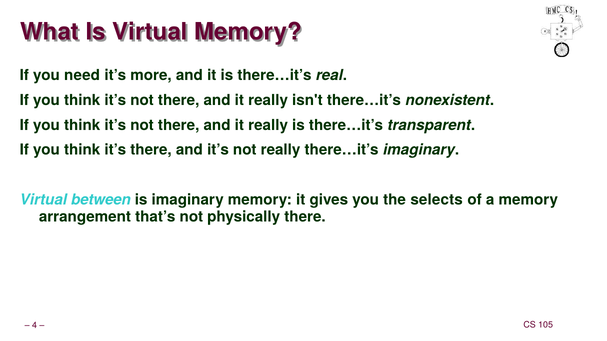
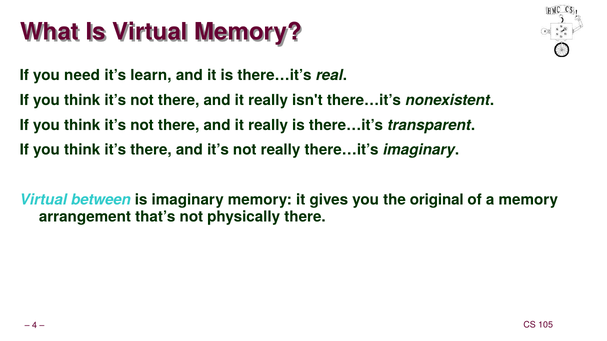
more: more -> learn (151, 76)
selects: selects -> original (437, 200)
